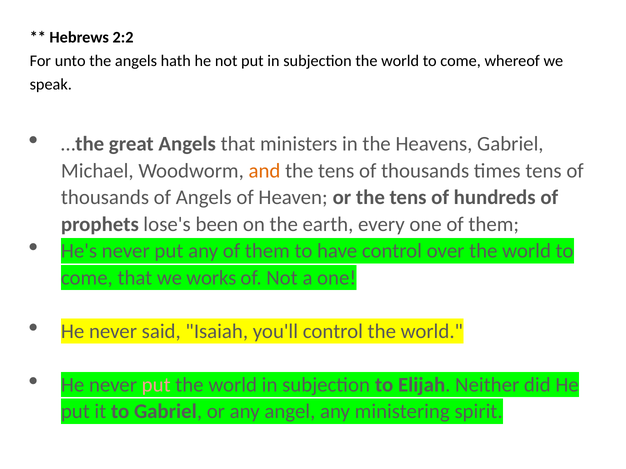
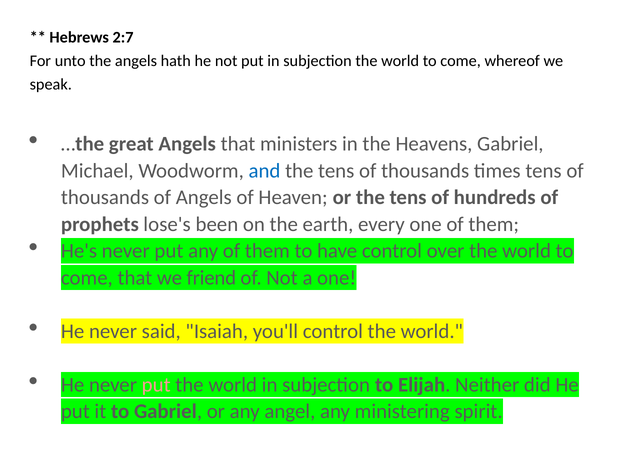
2:2: 2:2 -> 2:7 (123, 38)
and colour: orange -> blue (264, 171)
works: works -> friend (211, 278)
